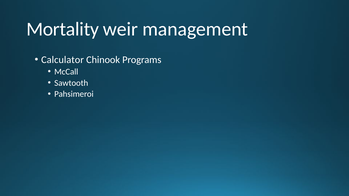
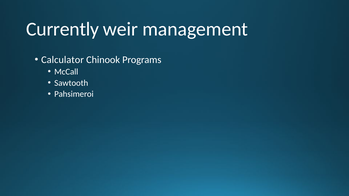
Mortality: Mortality -> Currently (63, 29)
